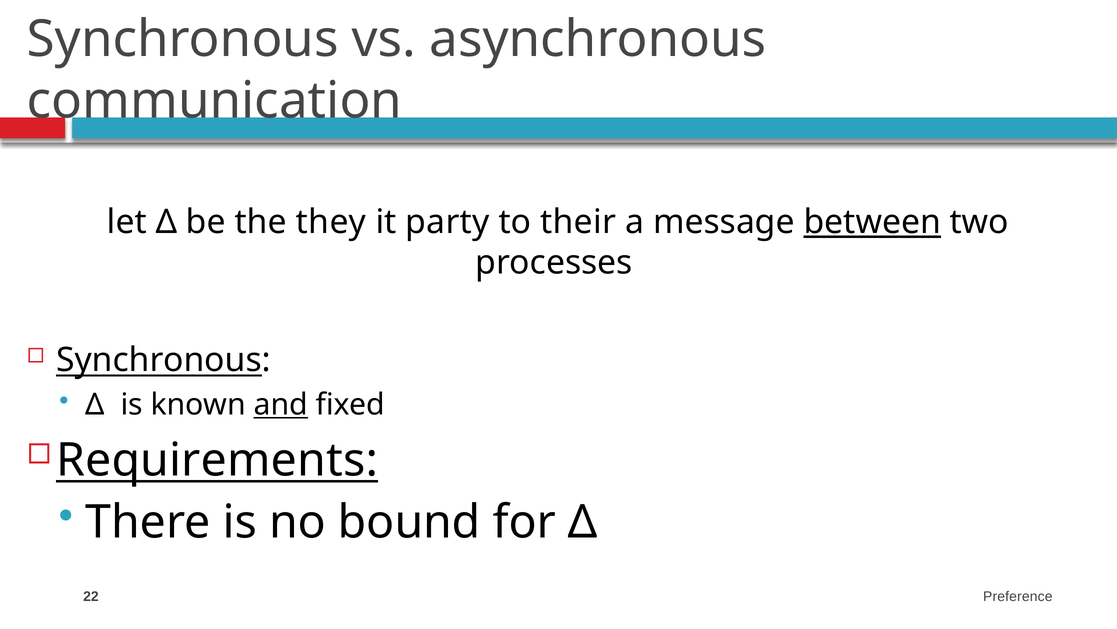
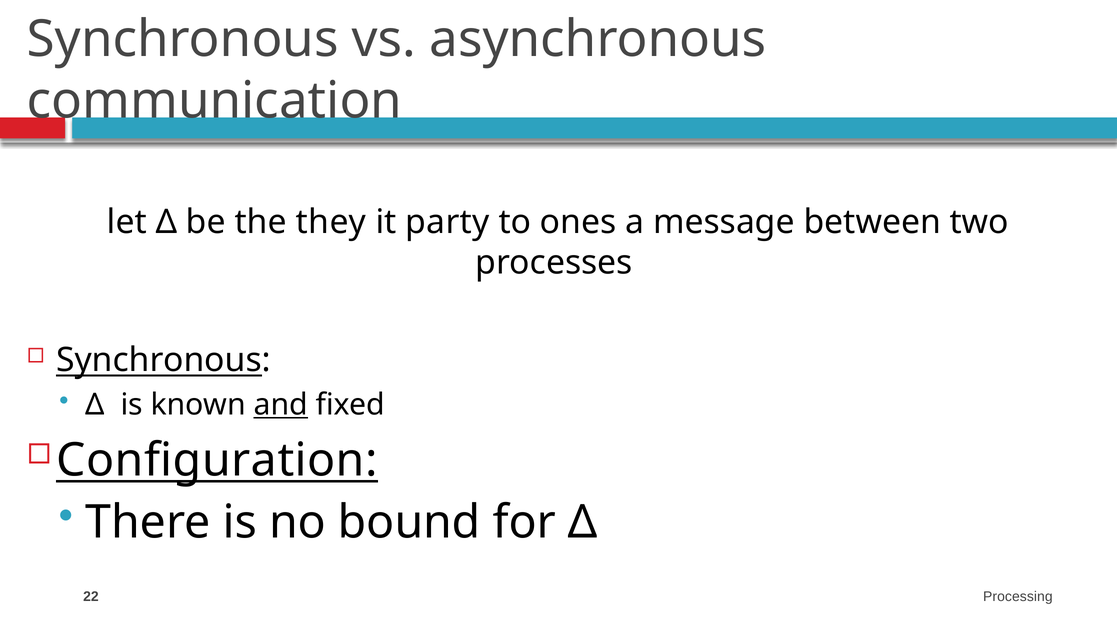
their: their -> ones (578, 222)
between underline: present -> none (872, 222)
Requirements: Requirements -> Configuration (217, 460)
Preference: Preference -> Processing (1018, 596)
